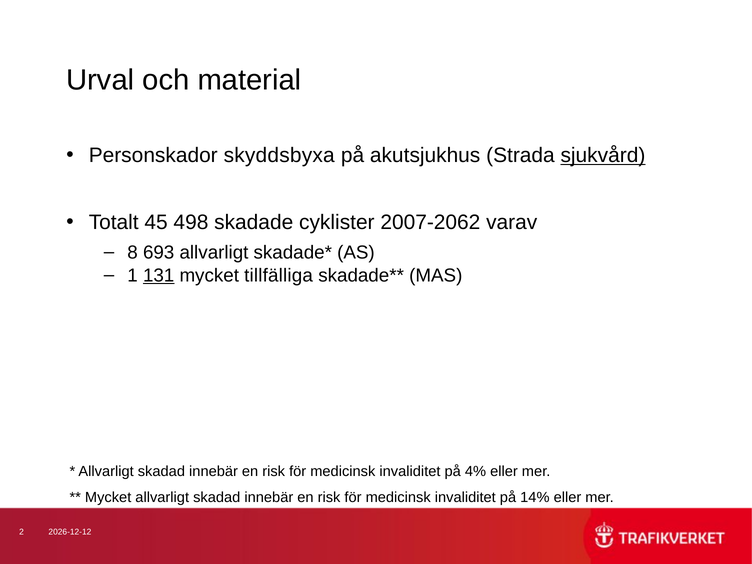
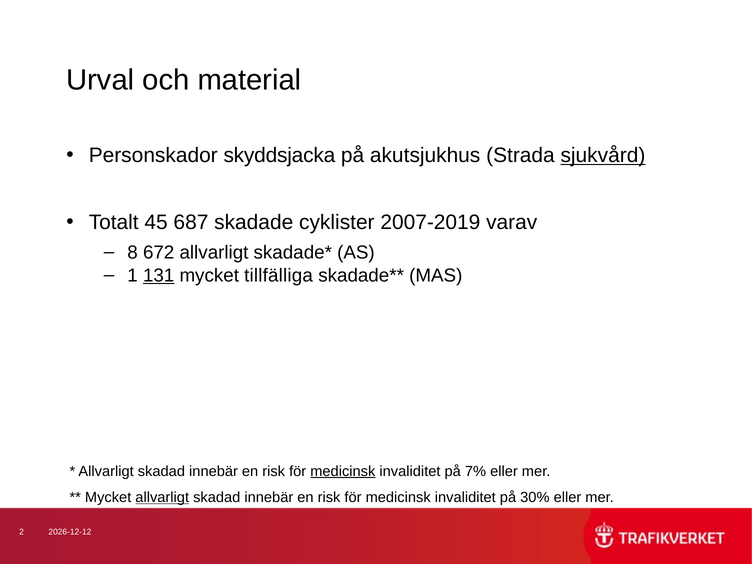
skyddsbyxa: skyddsbyxa -> skyddsjacka (279, 156)
498: 498 -> 687 (191, 222)
2007-2062: 2007-2062 -> 2007-2019 (430, 222)
693: 693 -> 672 (159, 253)
medicinsk underline: none -> present (343, 471)
4%: 4% -> 7% (475, 471)
allvarligt underline: none -> present (162, 498)
14%: 14% -> 30% (535, 498)
